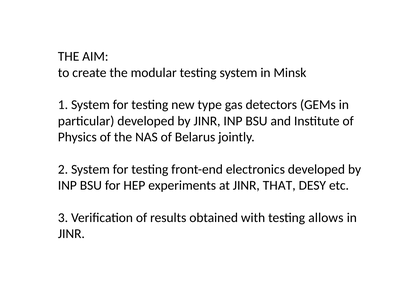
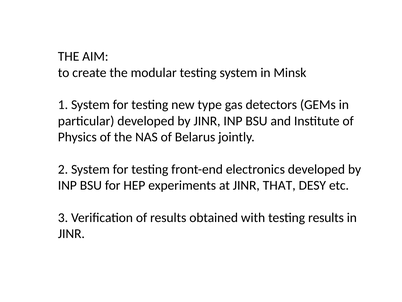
testing allows: allows -> results (326, 217)
